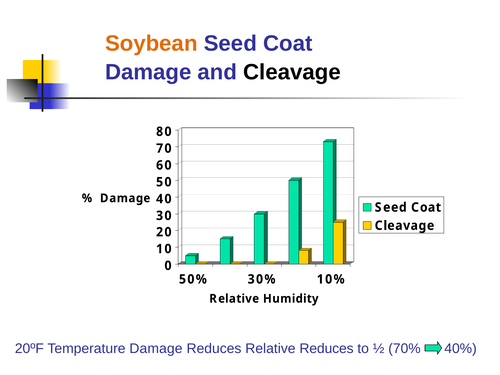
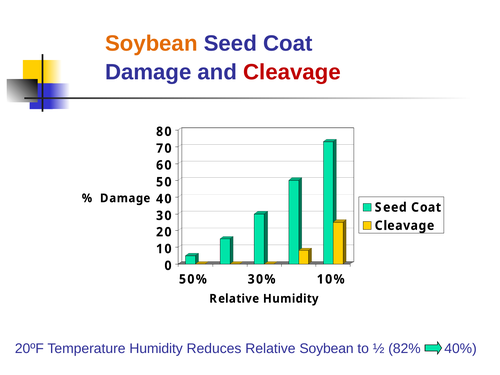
Cleavage colour: black -> red (292, 72)
Temperature Damage: Damage -> Humidity (156, 348)
Relative Reduces: Reduces -> Soybean (327, 348)
70%: 70% -> 82% (404, 348)
